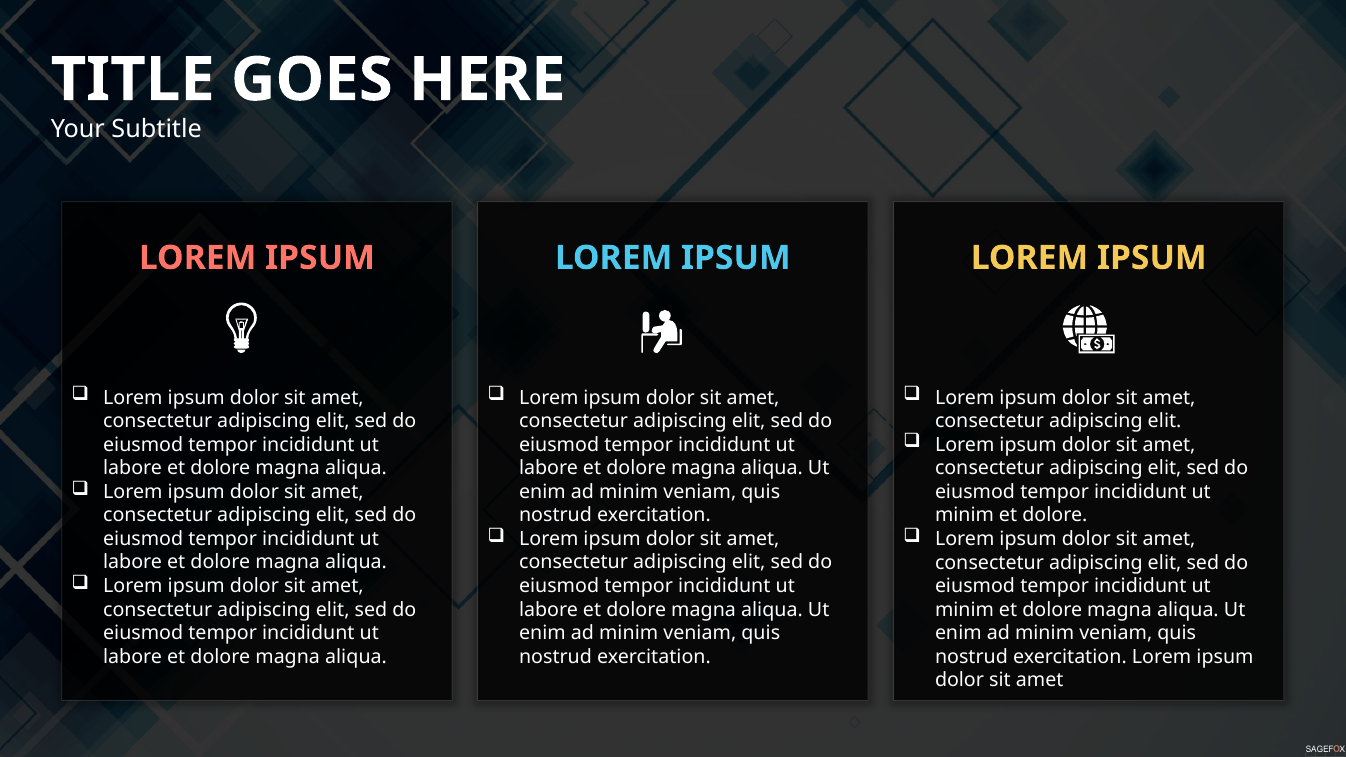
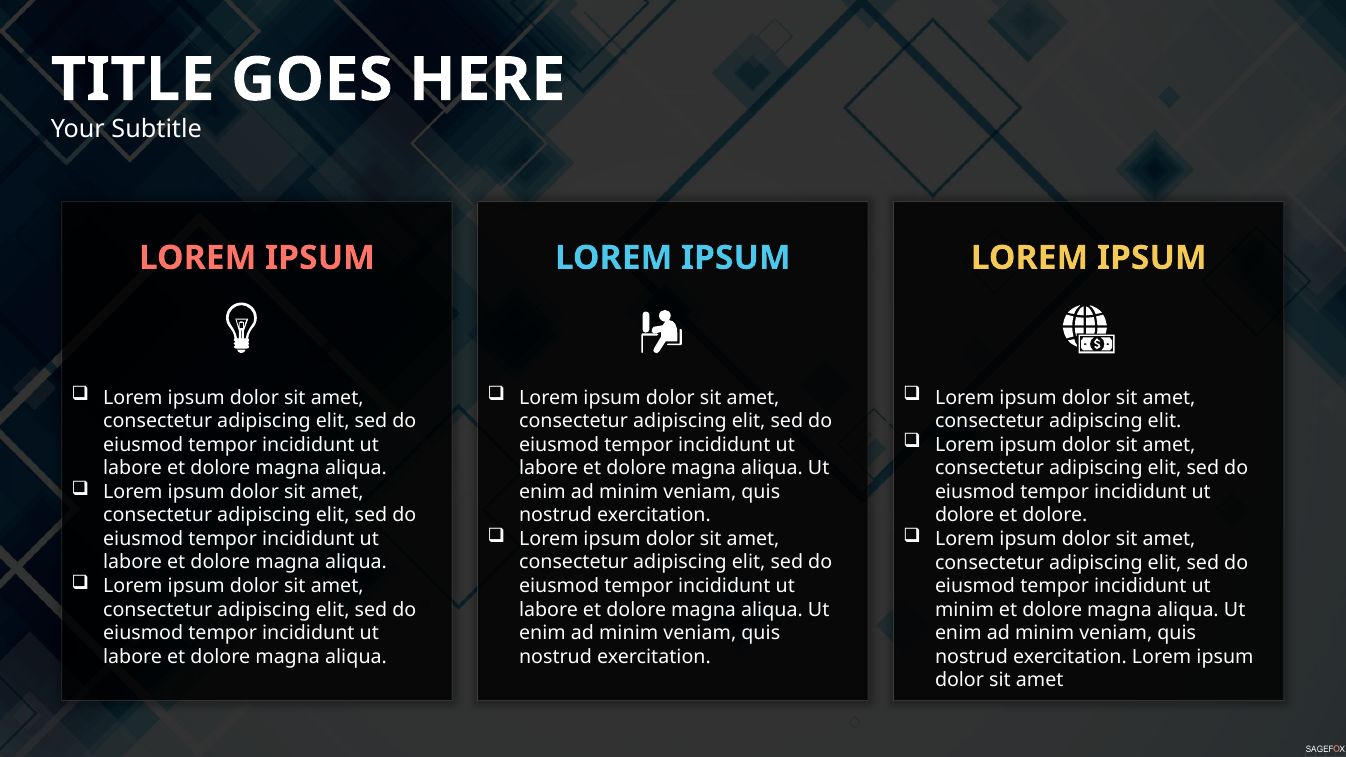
minim: minim -> dolore (965, 515)
